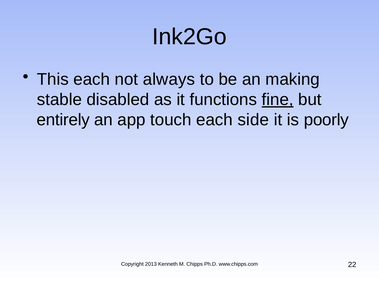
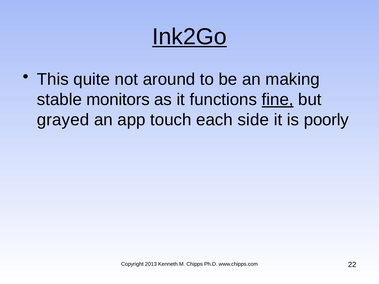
Ink2Go underline: none -> present (189, 37)
This each: each -> quite (92, 80)
always: always -> around (169, 80)
disabled: disabled -> monitors (118, 100)
entirely: entirely -> grayed (63, 120)
